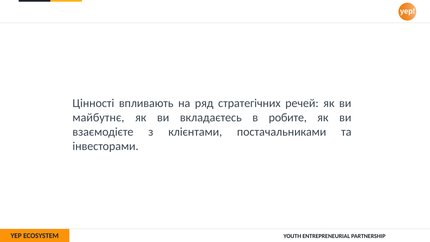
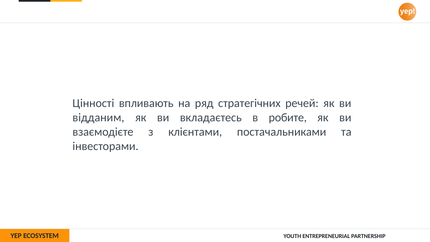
майбутнє: майбутнє -> відданим (98, 118)
